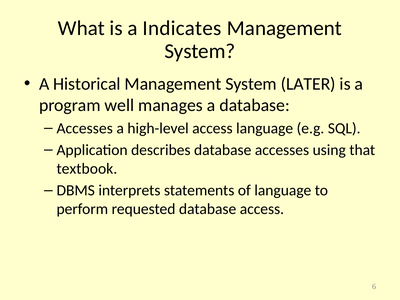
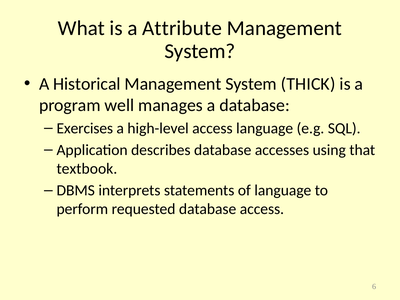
Indicates: Indicates -> Attribute (182, 28)
LATER: LATER -> THICK (308, 84)
Accesses: Accesses -> Exercises (85, 128)
